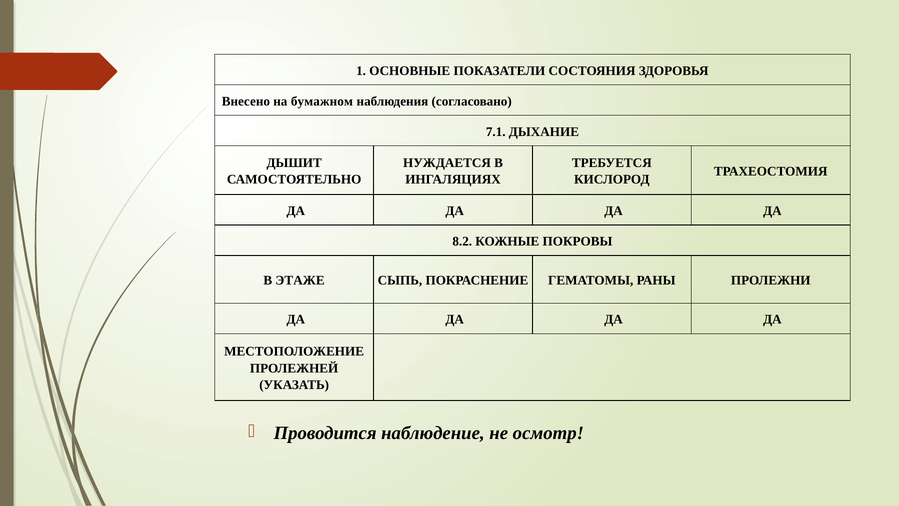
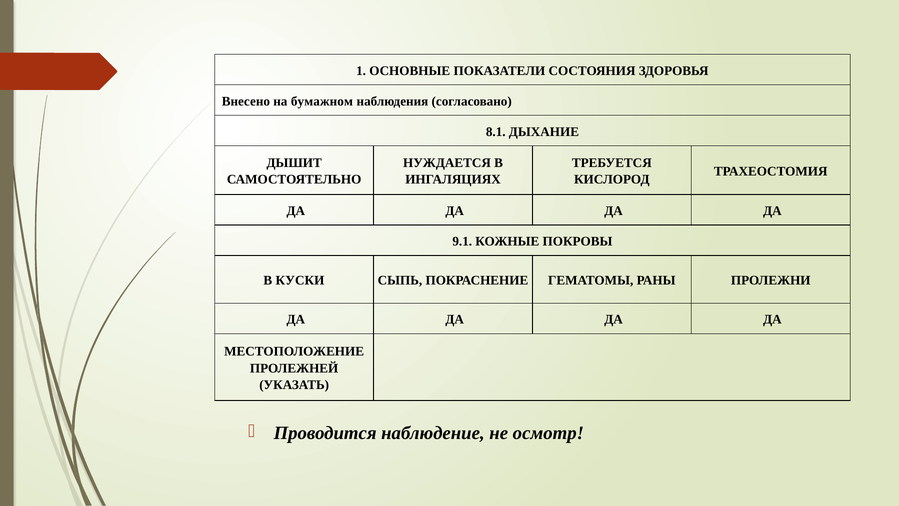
7.1: 7.1 -> 8.1 (496, 132)
8.2: 8.2 -> 9.1 (462, 241)
ЭТАЖЕ: ЭТАЖЕ -> КУСКИ (300, 280)
